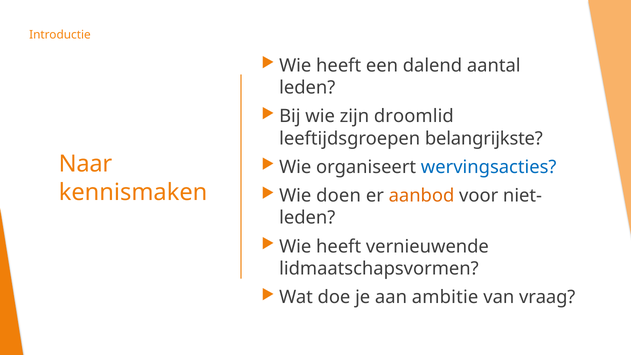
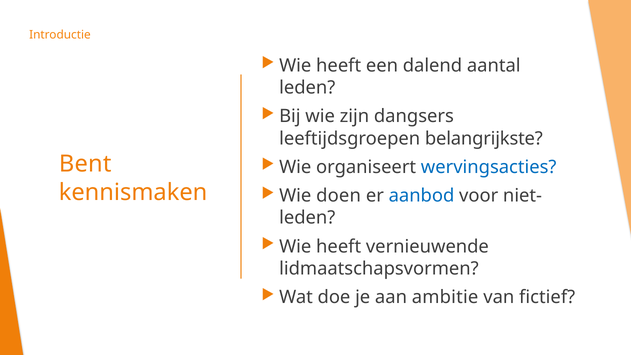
droomlid: droomlid -> dangsers (414, 116)
Naar: Naar -> Bent (85, 164)
aanbod colour: orange -> blue (422, 196)
vraag: vraag -> fictief (547, 297)
